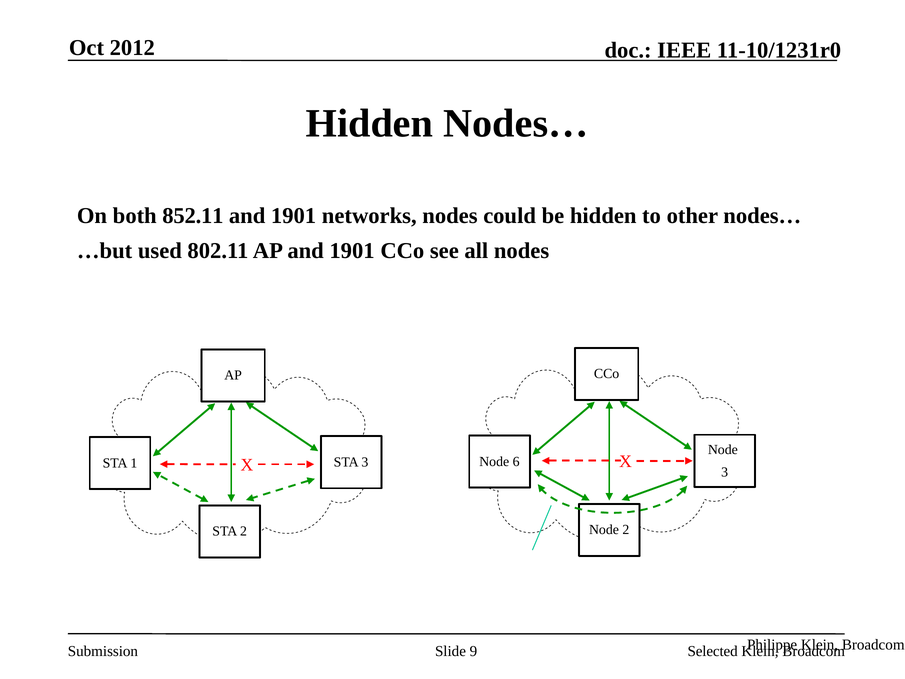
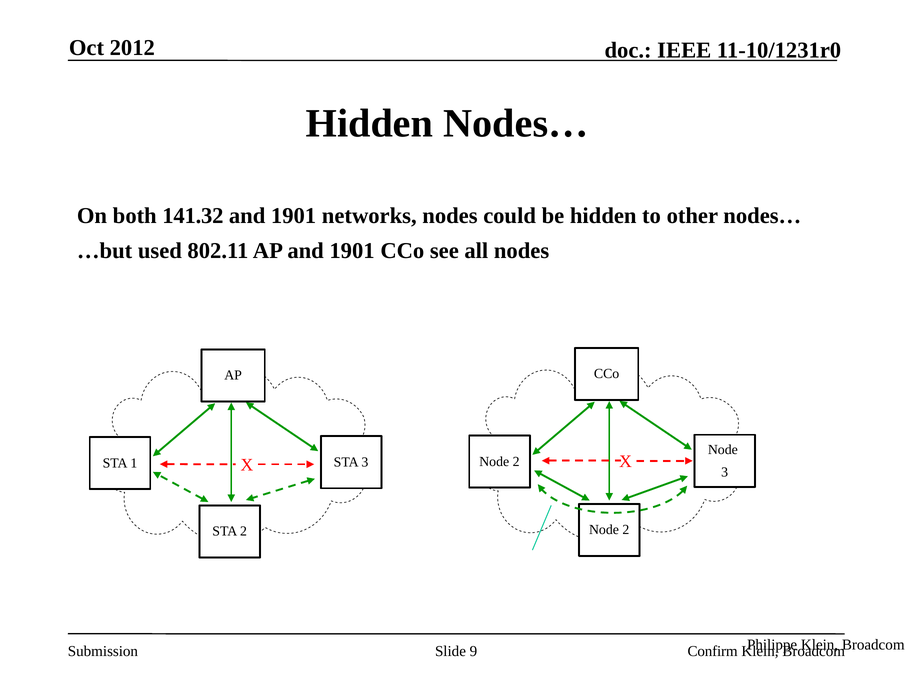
852.11: 852.11 -> 141.32 (193, 216)
6: 6 -> 2 (516, 461)
Selected: Selected -> Confirm (713, 651)
